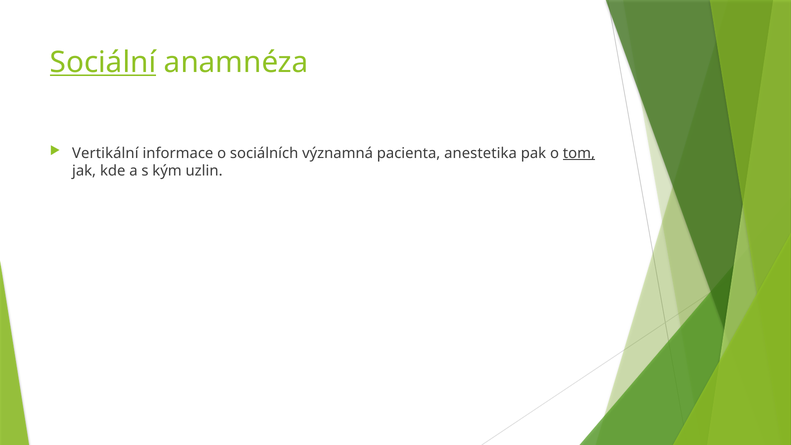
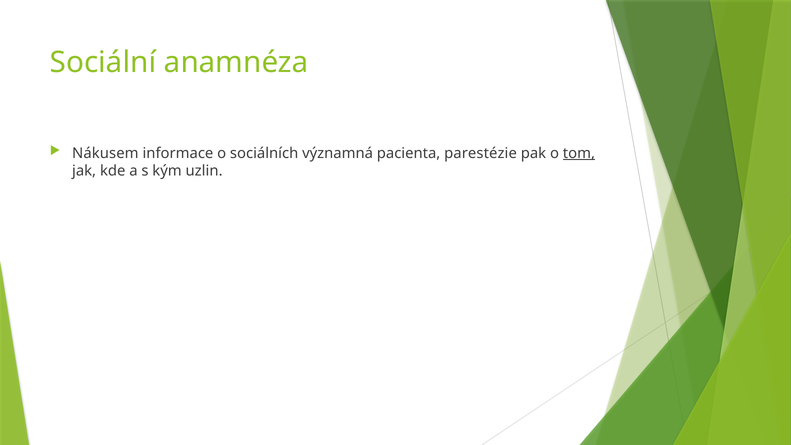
Sociální underline: present -> none (103, 62)
Vertikální: Vertikální -> Nákusem (105, 153)
anestetika: anestetika -> parestézie (481, 153)
